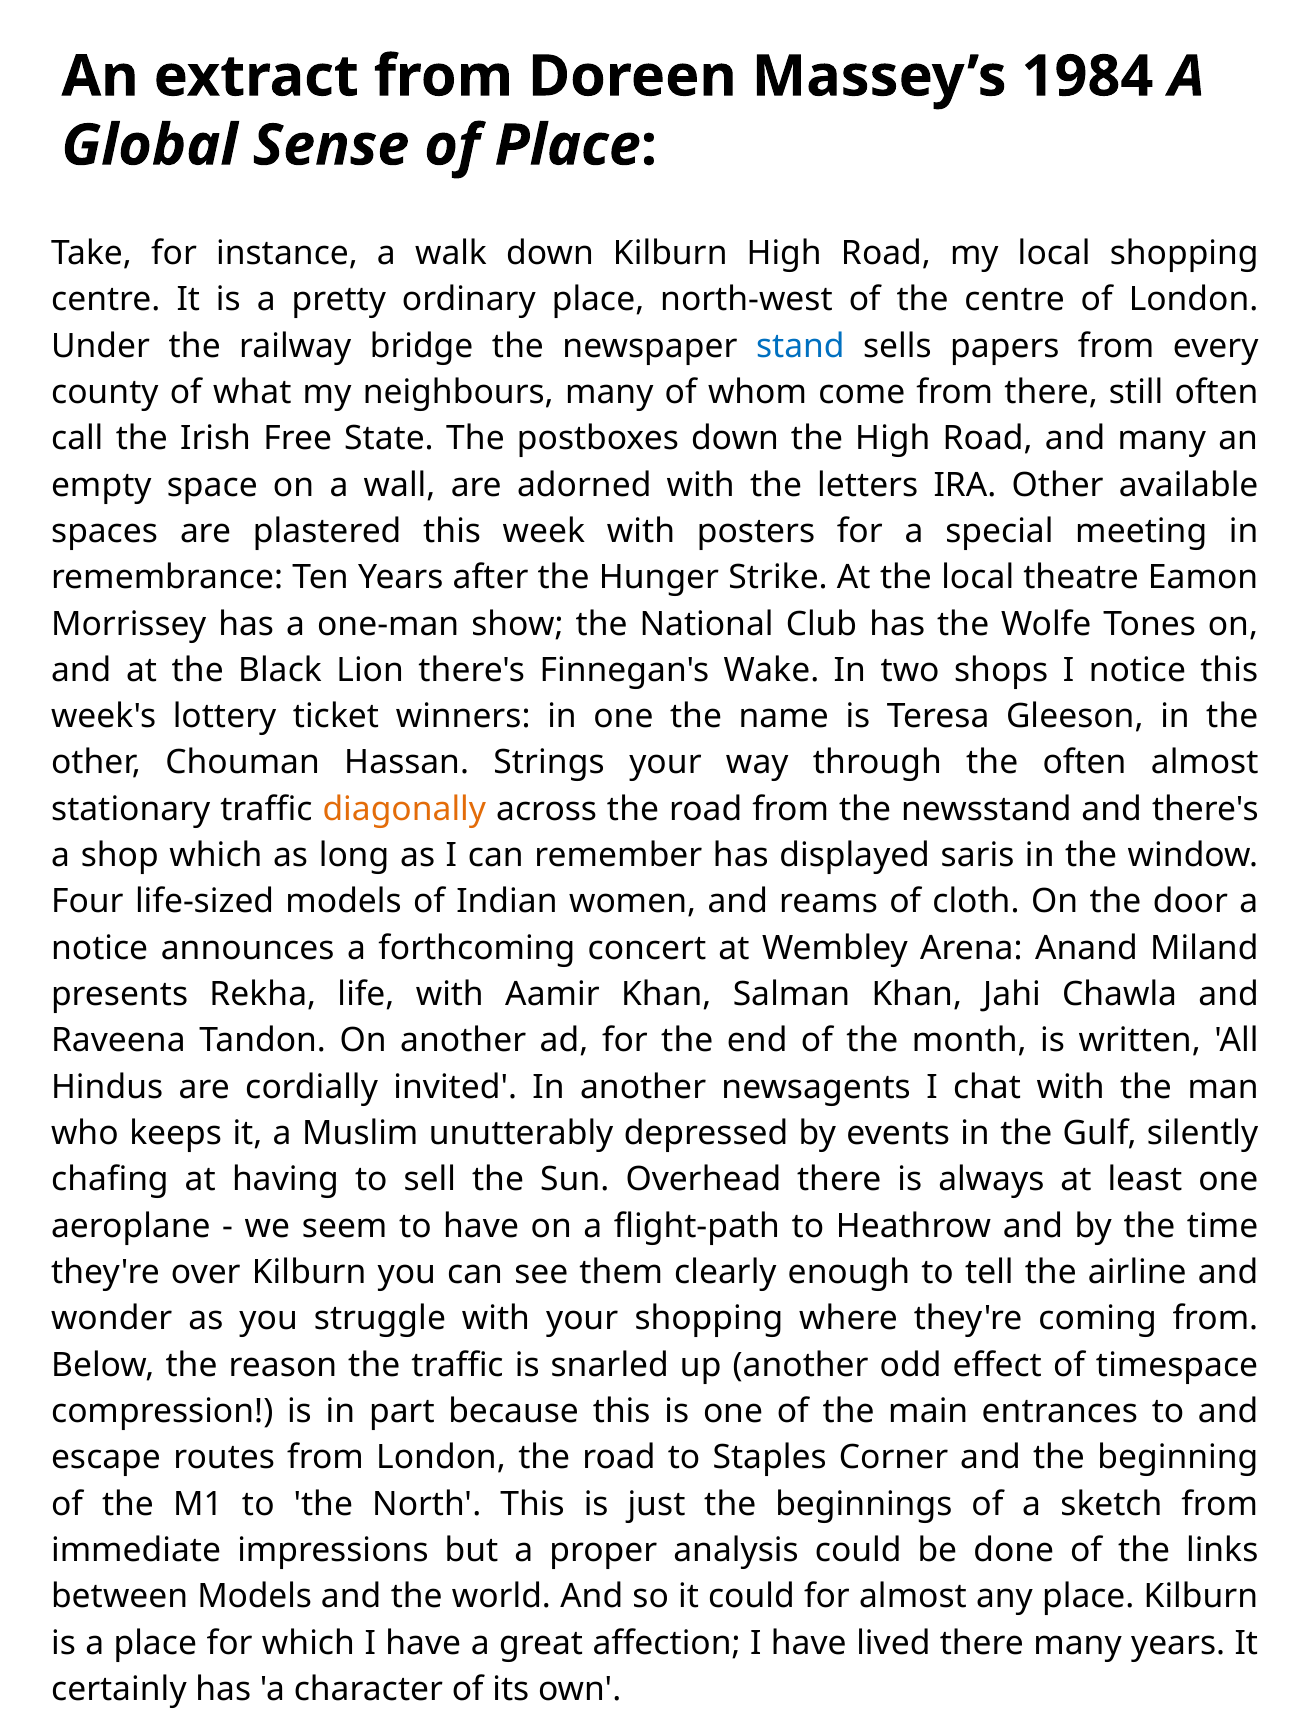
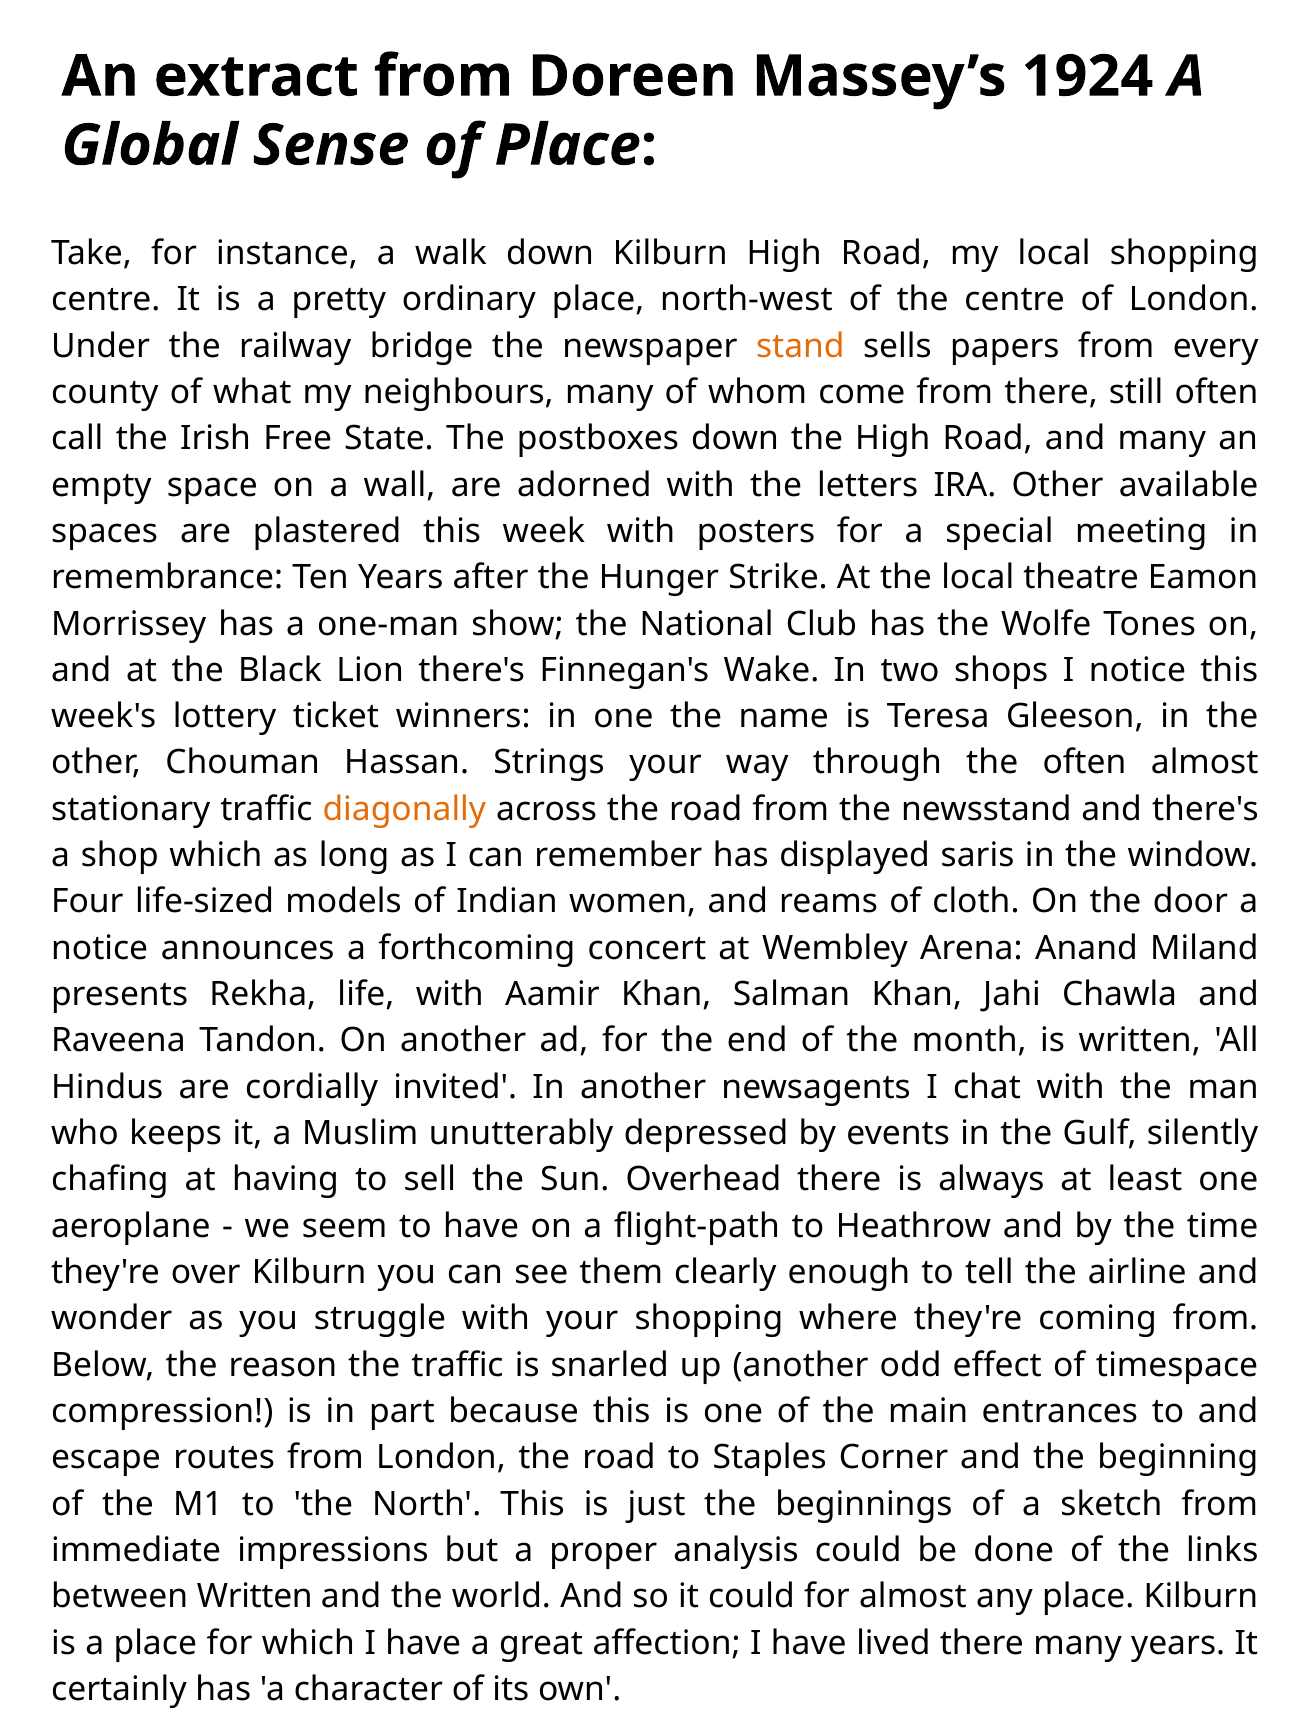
1984: 1984 -> 1924 (1087, 77)
stand colour: blue -> orange (800, 346)
between Models: Models -> Written (255, 1597)
